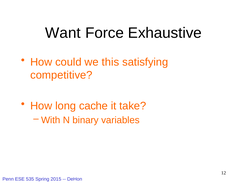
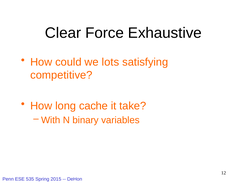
Want: Want -> Clear (63, 33)
this: this -> lots (110, 62)
